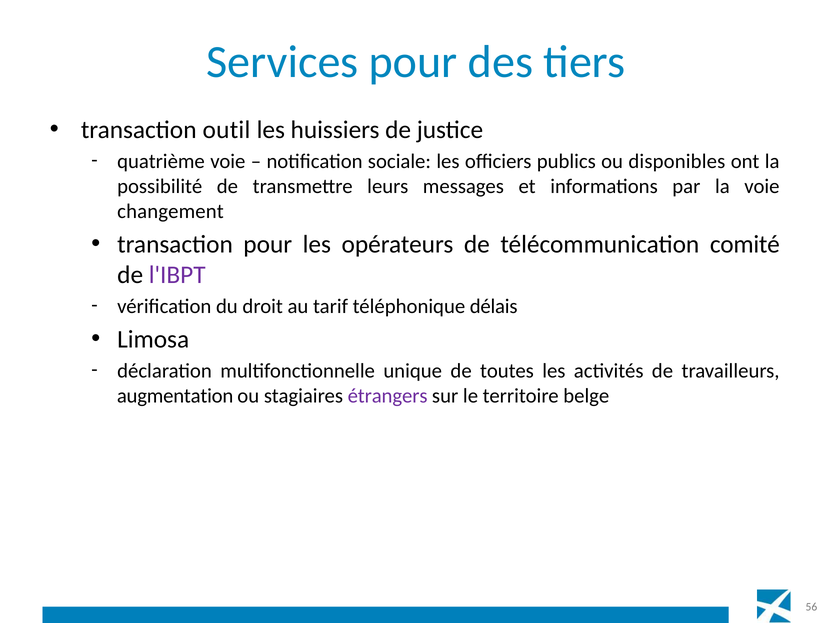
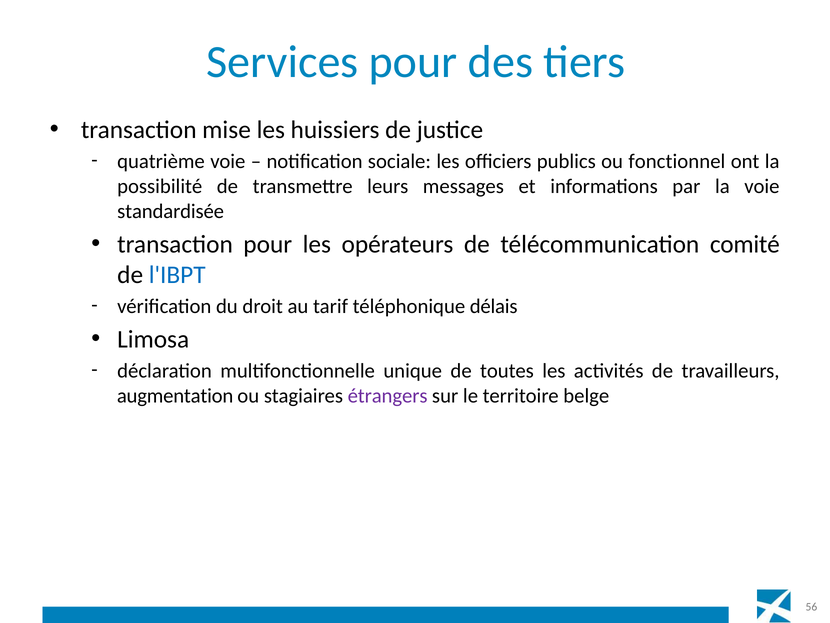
outil: outil -> mise (227, 130)
disponibles: disponibles -> fonctionnel (677, 161)
changement: changement -> standardisée (171, 211)
l'IBPT colour: purple -> blue (177, 275)
